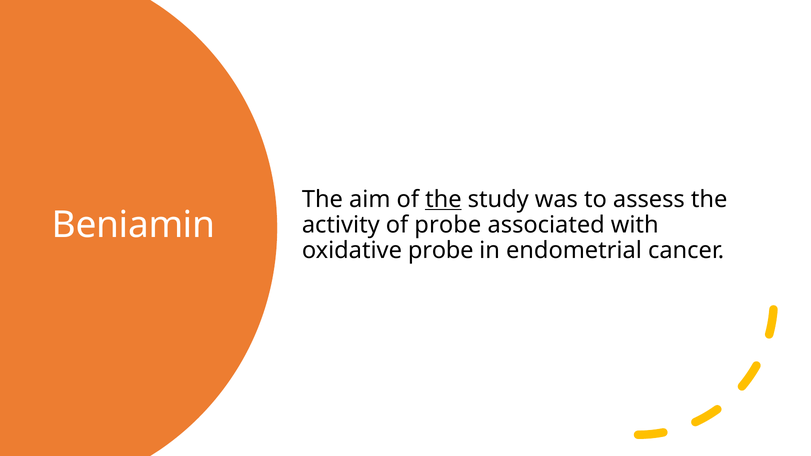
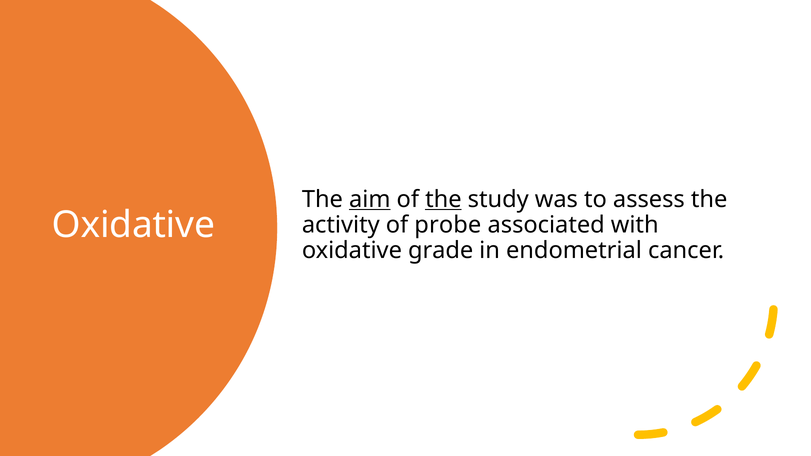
aim underline: none -> present (370, 199)
Beniamin: Beniamin -> Oxidative (133, 225)
oxidative probe: probe -> grade (441, 250)
